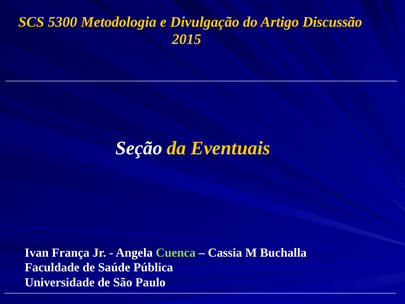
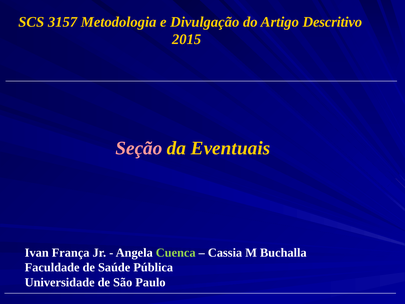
5300: 5300 -> 3157 (63, 22)
Discussão: Discussão -> Descritivo (332, 22)
Seção colour: white -> pink (139, 148)
